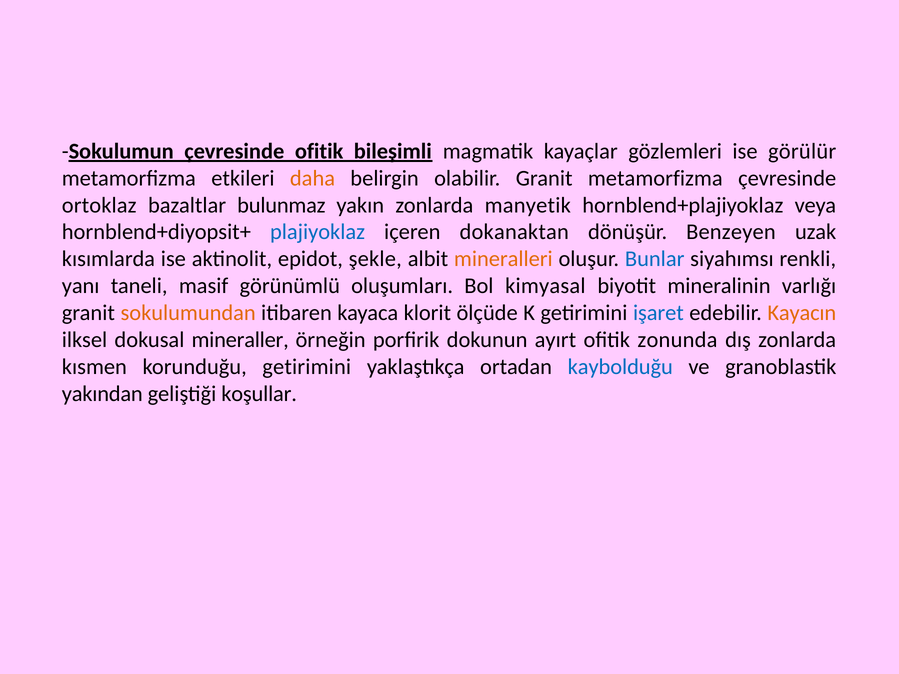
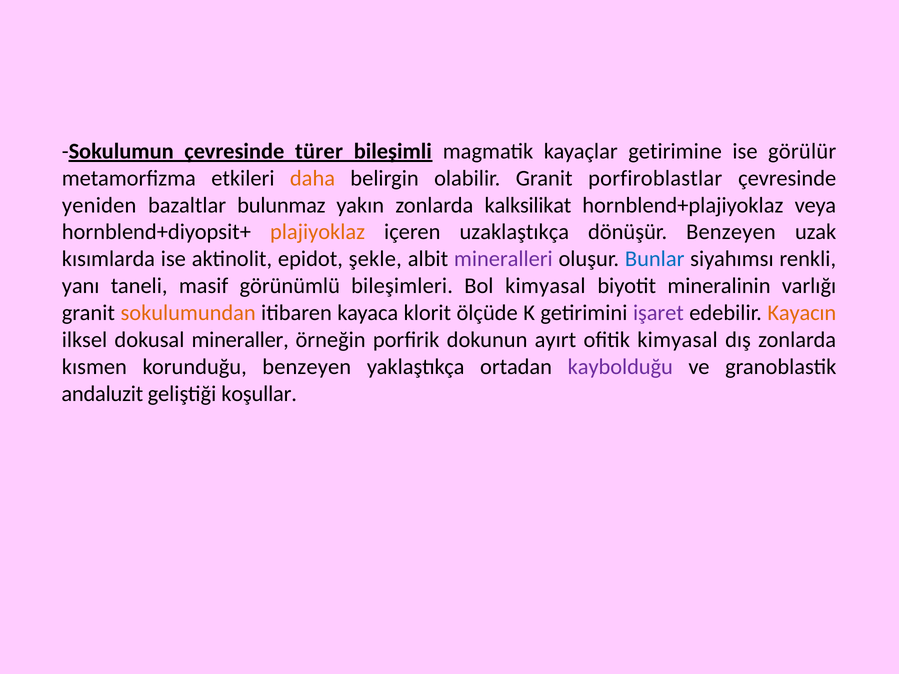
çevresinde ofitik: ofitik -> türer (319, 151)
gözlemleri: gözlemleri -> getirimine (675, 151)
Granit metamorfizma: metamorfizma -> porfiroblastlar (655, 178)
ortoklaz: ortoklaz -> yeniden (99, 205)
manyetik: manyetik -> kalksilikat (528, 205)
plajiyoklaz colour: blue -> orange (318, 232)
dokanaktan: dokanaktan -> uzaklaştıkça (514, 232)
mineralleri colour: orange -> purple (503, 259)
oluşumları: oluşumları -> bileşimleri (402, 286)
işaret colour: blue -> purple (658, 313)
ofitik zonunda: zonunda -> kimyasal (677, 340)
korunduğu getirimini: getirimini -> benzeyen (307, 367)
kaybolduğu colour: blue -> purple (620, 367)
yakından: yakından -> andaluzit (102, 394)
